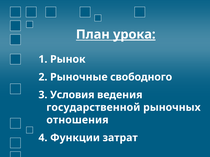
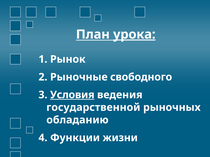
Условия underline: none -> present (72, 95)
отношения: отношения -> обладанию (77, 120)
затрат: затрат -> жизни (120, 138)
